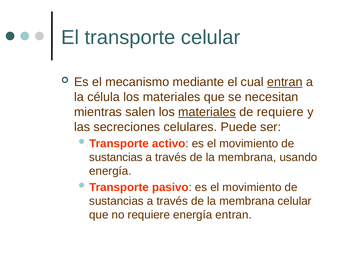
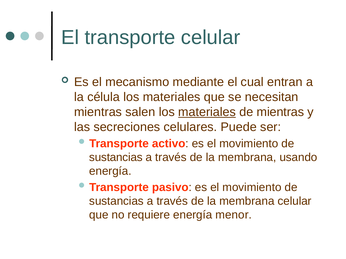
entran underline: present -> none (285, 82)
de requiere: requiere -> mientras (280, 112)
energía entran: entran -> menor (234, 215)
